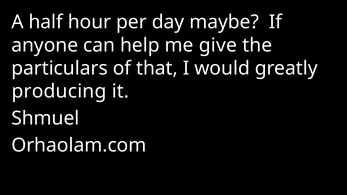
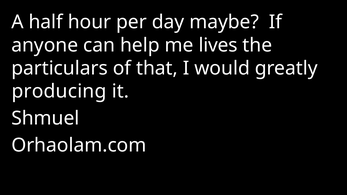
give: give -> lives (218, 45)
